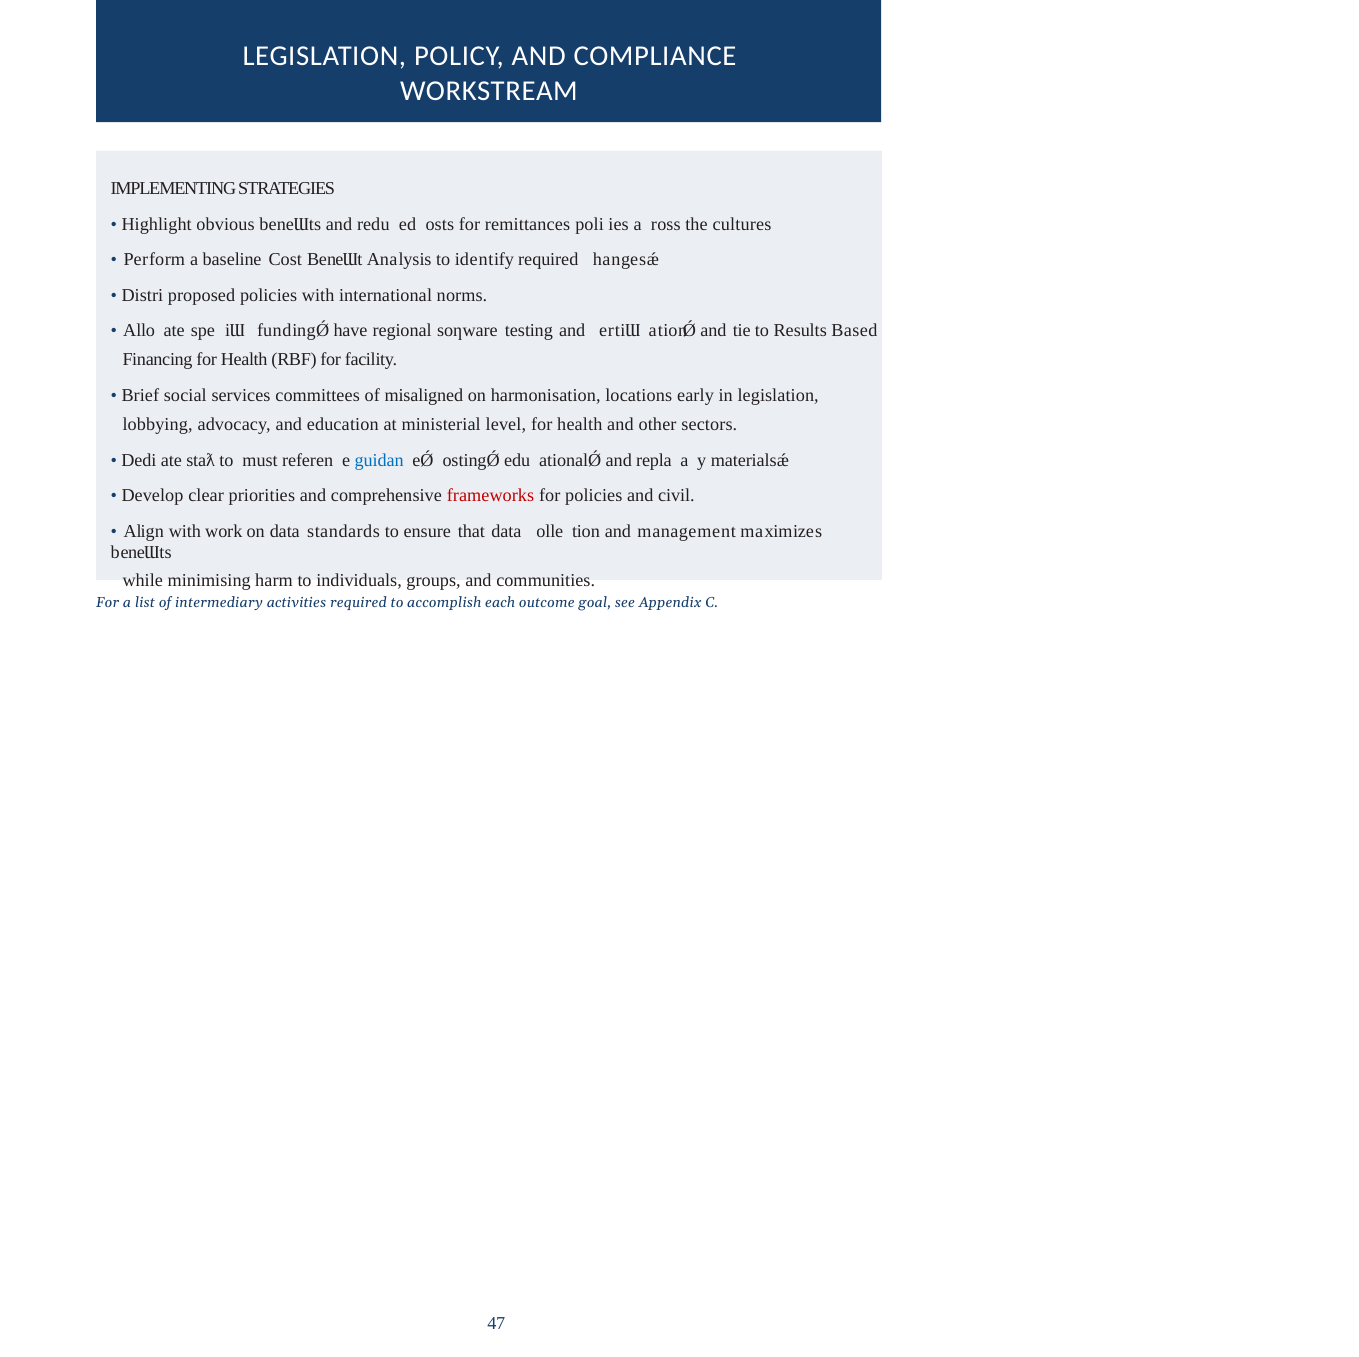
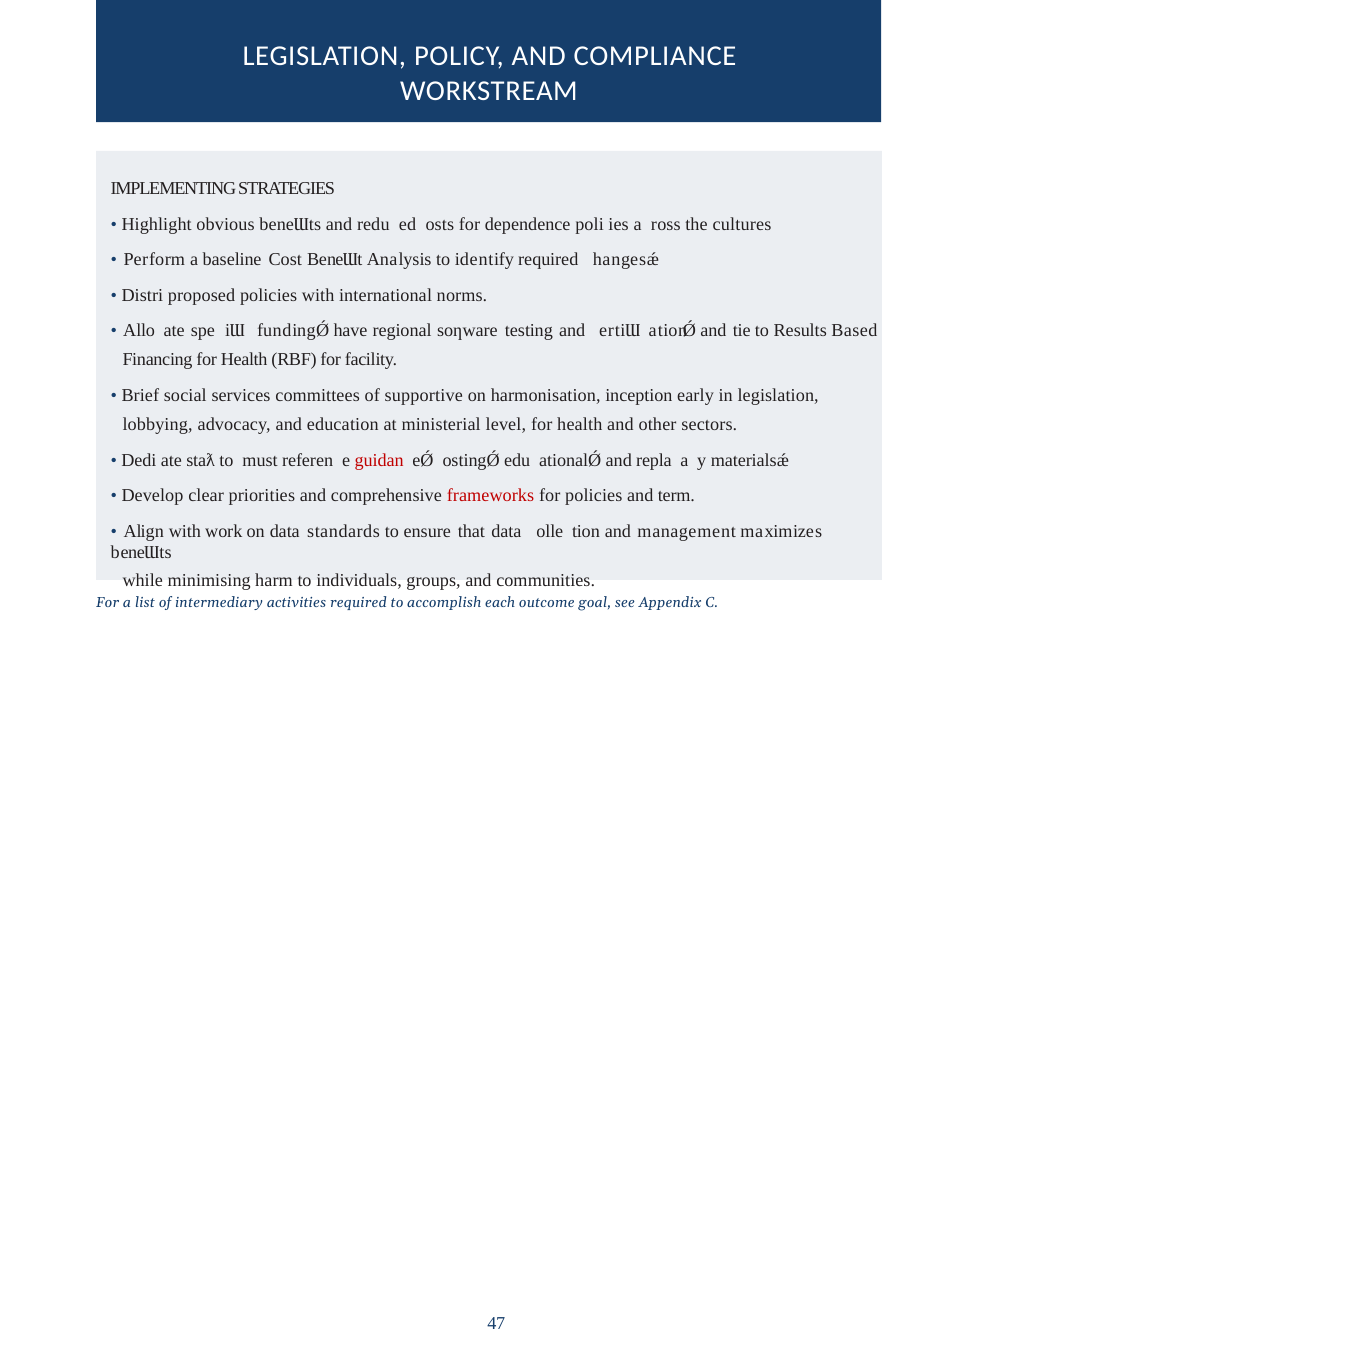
remittances: remittances -> dependence (528, 224)
misaligned: misaligned -> supportive (424, 395)
locations: locations -> inception (639, 395)
guidan colour: blue -> red (379, 460)
civil: civil -> term (676, 496)
